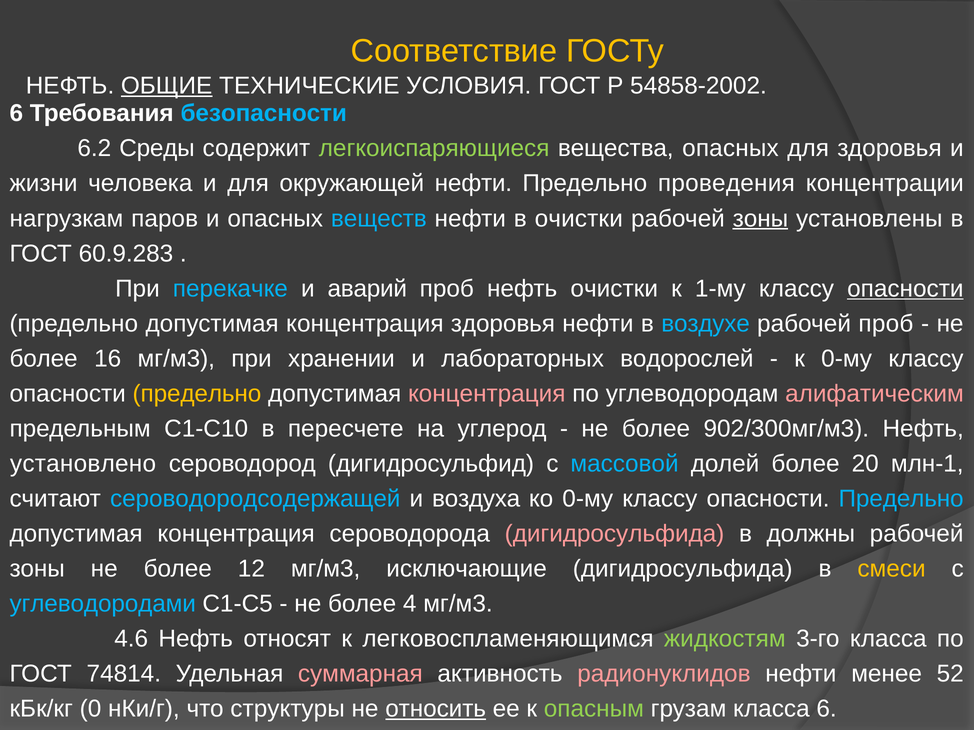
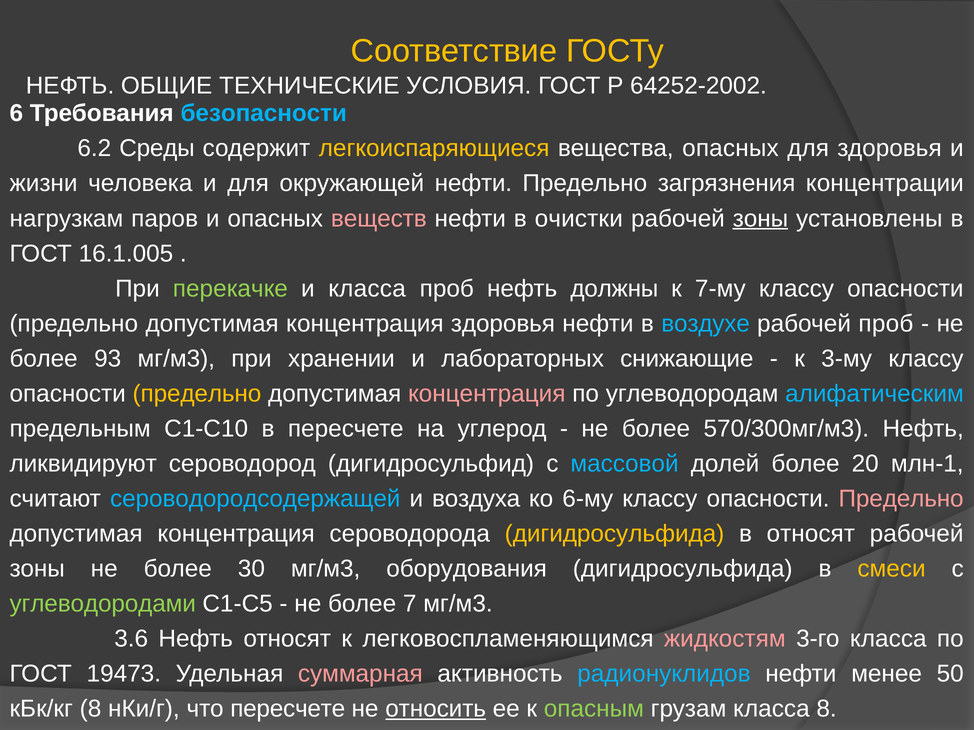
ОБЩИЕ underline: present -> none (167, 86)
54858-2002: 54858-2002 -> 64252-2002 (698, 86)
легкоиспаряющиеся colour: light green -> yellow (434, 149)
проведения: проведения -> загрязнения (727, 184)
веществ colour: light blue -> pink (379, 219)
60.9.283: 60.9.283 -> 16.1.005 (126, 254)
перекачке colour: light blue -> light green (230, 289)
и аварий: аварий -> класса (367, 289)
нефть очистки: очистки -> должны (614, 289)
1-му: 1-му -> 7-му (720, 289)
опасности underline: present -> none (905, 289)
16: 16 -> 93 (108, 359)
водорослей: водорослей -> снижающие (687, 359)
к 0-му: 0-му -> 3-му (847, 359)
алифатическим colour: pink -> light blue (874, 394)
902/300мг/м3: 902/300мг/м3 -> 570/300мг/м3 (786, 429)
установлено: установлено -> ликвидируют (83, 464)
ко 0-му: 0-му -> 6-му (588, 499)
Предельно colour: light blue -> pink (901, 499)
дигидросульфида colour: pink -> yellow (615, 534)
в должны: должны -> относят (811, 534)
12: 12 -> 30 (251, 569)
исключающие: исключающие -> оборудования (467, 569)
углеводородами colour: light blue -> light green (103, 604)
4: 4 -> 7 (410, 604)
4.6: 4.6 -> 3.6 (131, 639)
жидкостям colour: light green -> pink (725, 639)
74814: 74814 -> 19473 (124, 674)
радионуклидов colour: pink -> light blue (664, 674)
52: 52 -> 50 (950, 674)
кБк/кг 0: 0 -> 8 (91, 709)
что структуры: структуры -> пересчете (288, 709)
класса 6: 6 -> 8 (827, 709)
